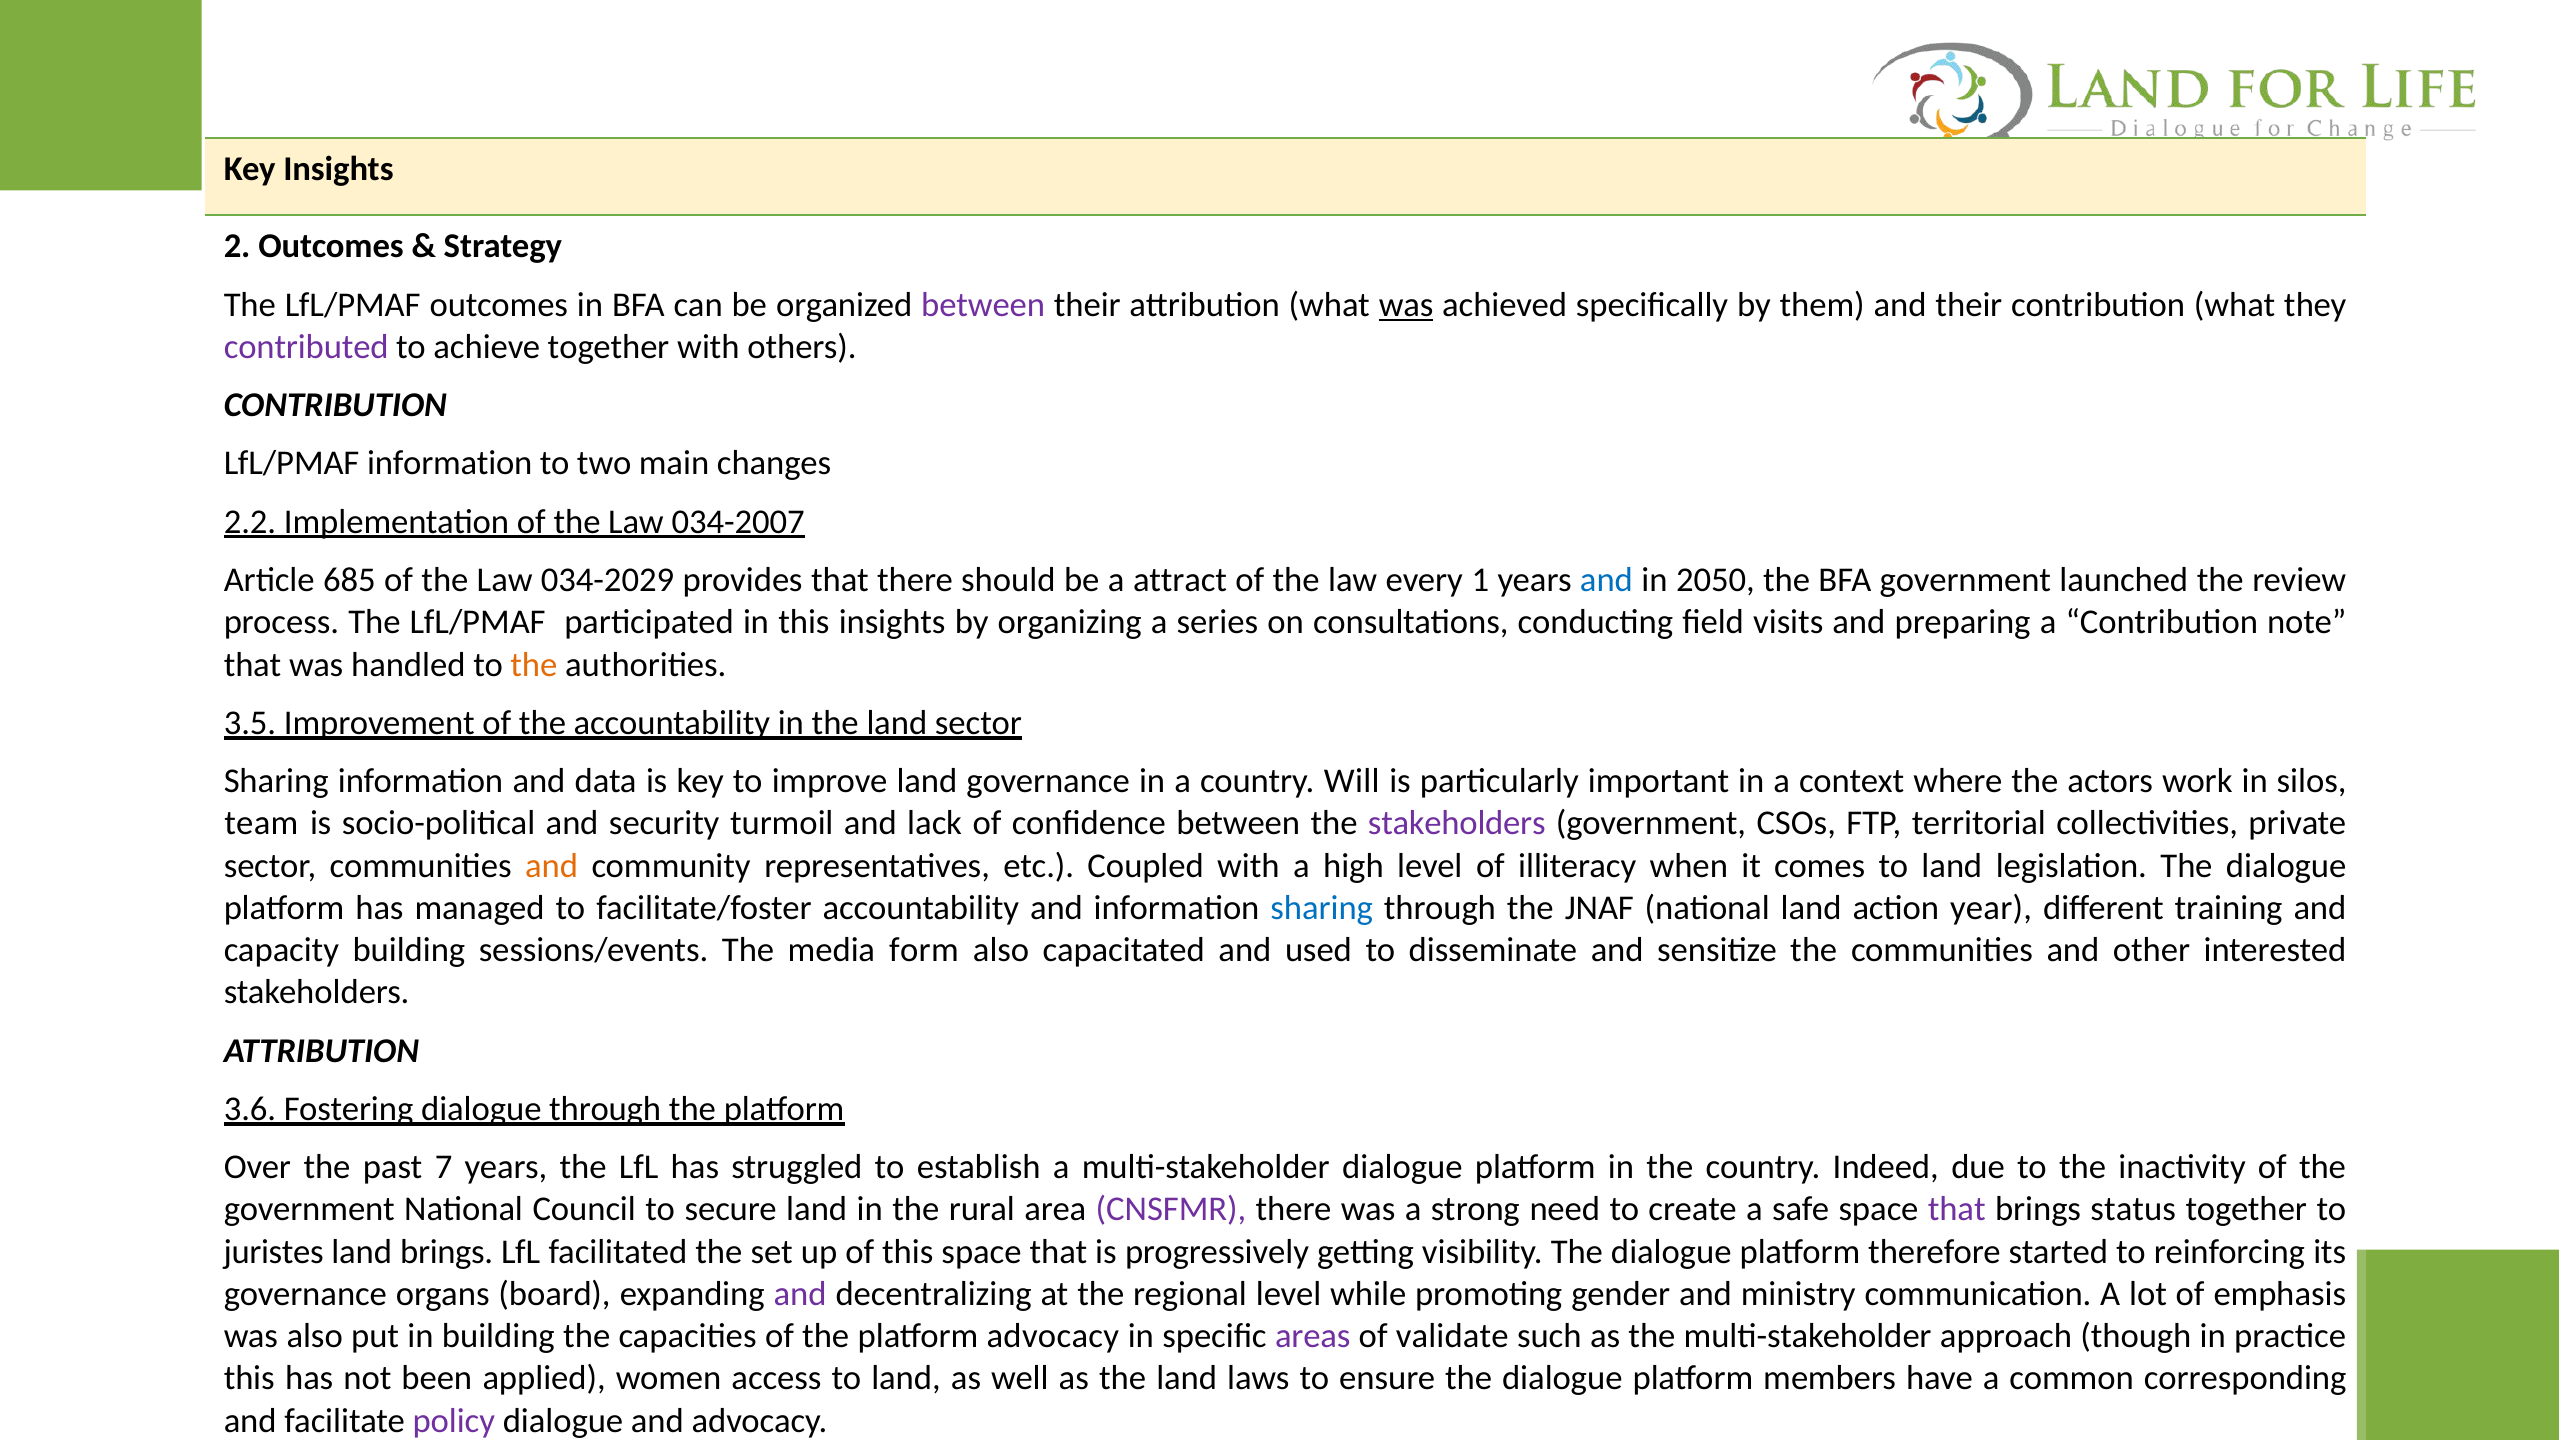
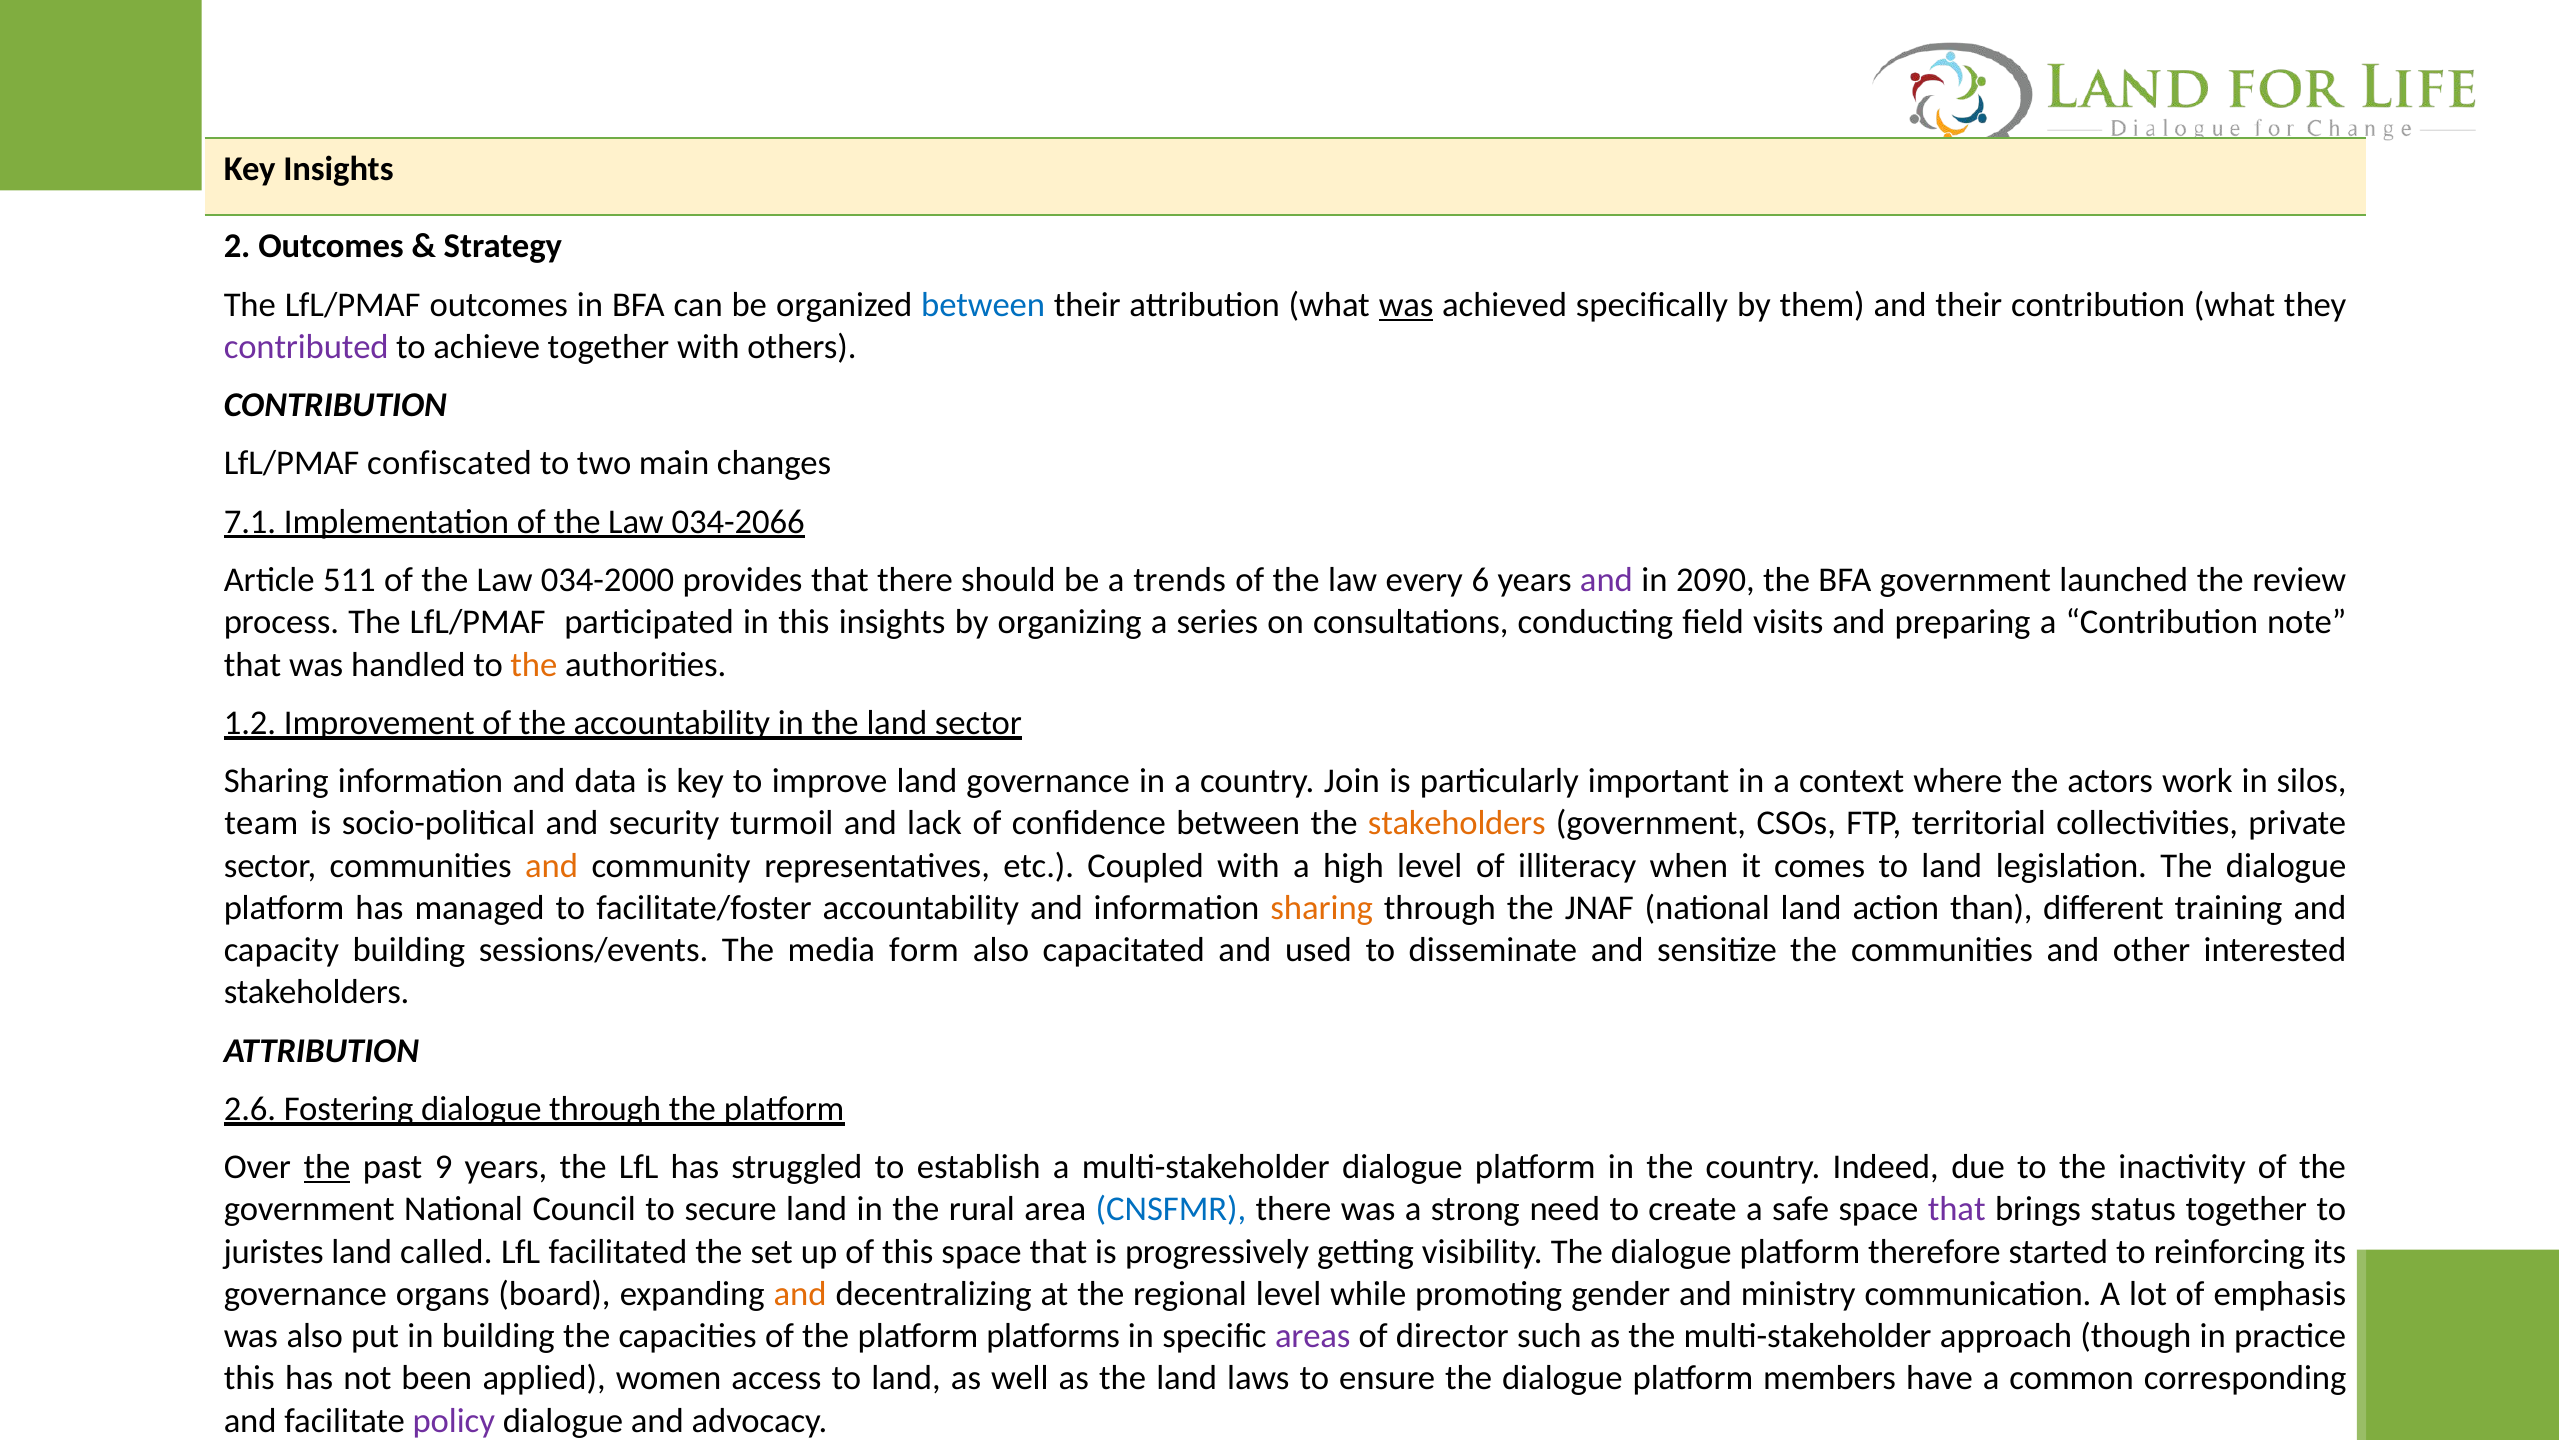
between colour: purple -> blue (983, 305)
LfL/PMAF information: information -> confiscated (449, 463)
2.2: 2.2 -> 7.1 (250, 522)
034-2007: 034-2007 -> 034-2066 (738, 522)
685: 685 -> 511 (349, 580)
034-2029: 034-2029 -> 034-2000 (607, 580)
attract: attract -> trends (1180, 580)
1: 1 -> 6 (1480, 580)
and colour: blue -> purple (1606, 580)
2050: 2050 -> 2090 (1715, 580)
3.5: 3.5 -> 1.2 (250, 723)
Will: Will -> Join (1352, 781)
stakeholders colour: purple -> orange (1457, 823)
sharing colour: blue -> orange (1322, 908)
year: year -> than (1991, 908)
3.6: 3.6 -> 2.6 (250, 1109)
the underline: none -> present (327, 1167)
7: 7 -> 9 (444, 1167)
CNSFMR colour: purple -> blue (1171, 1209)
land brings: brings -> called (446, 1251)
and colour: purple -> orange (800, 1293)
platform advocacy: advocacy -> platforms (1053, 1336)
validate: validate -> director (1452, 1336)
